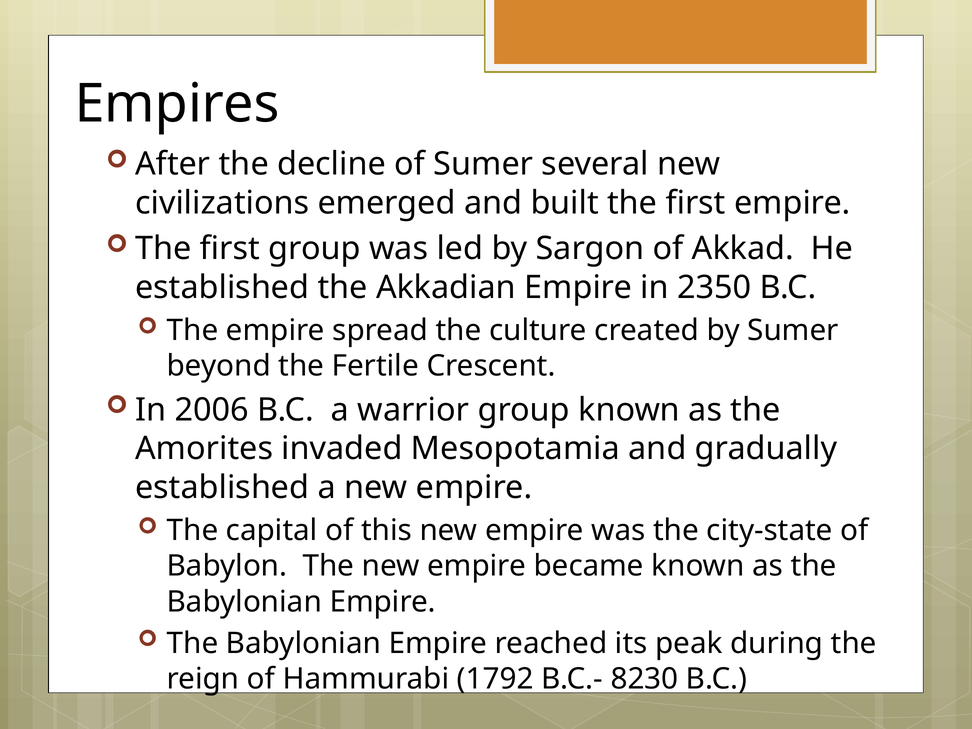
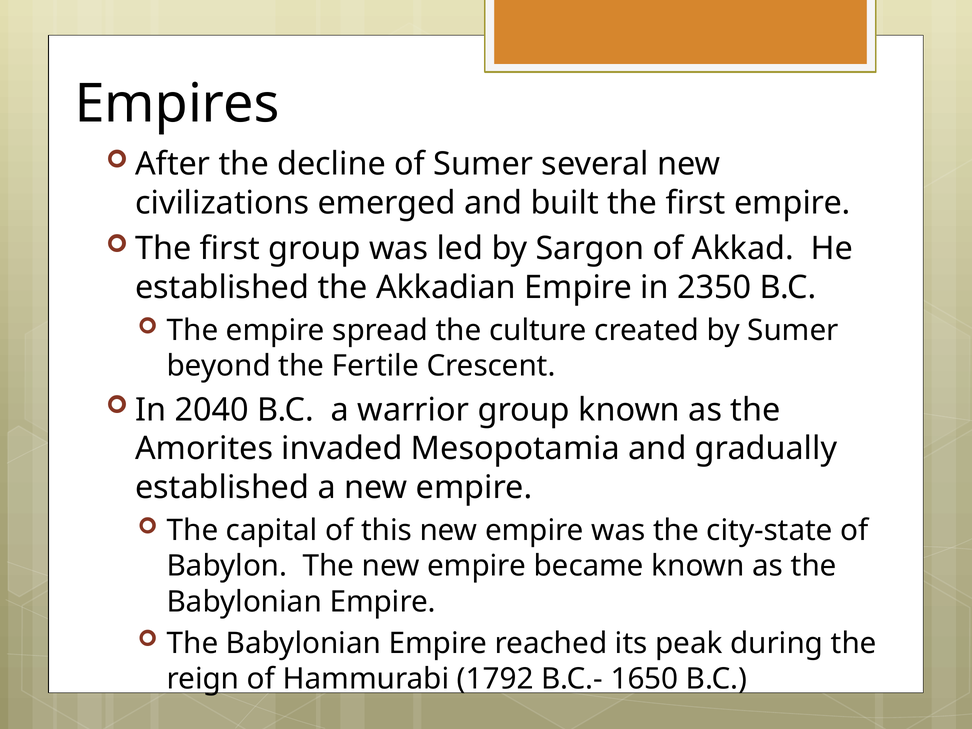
2006: 2006 -> 2040 (212, 410)
8230: 8230 -> 1650 (645, 679)
